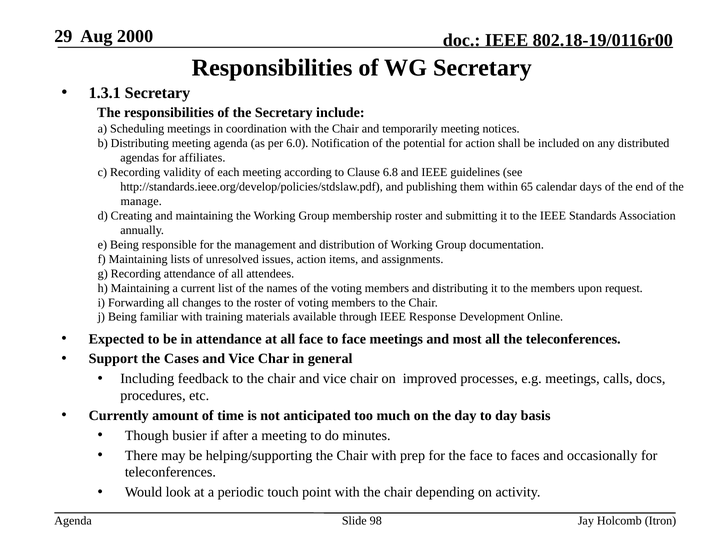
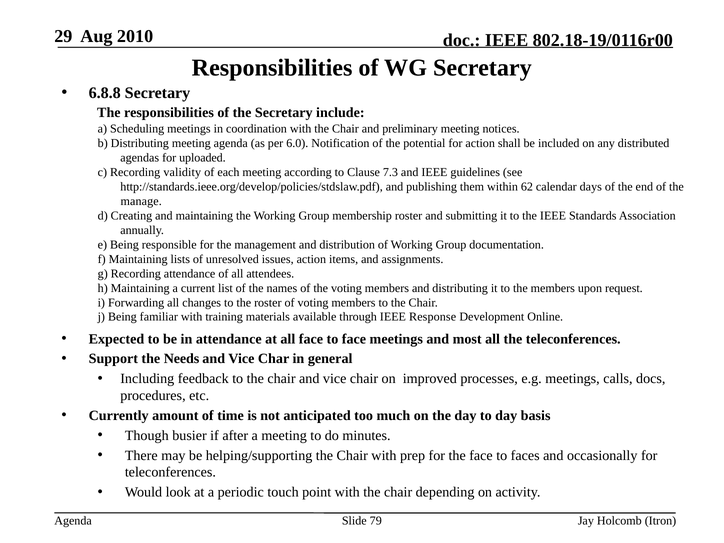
2000: 2000 -> 2010 (135, 36)
1.3.1: 1.3.1 -> 6.8.8 (105, 93)
temporarily: temporarily -> preliminary (410, 129)
affiliates: affiliates -> uploaded (202, 158)
6.8: 6.8 -> 7.3 (390, 172)
65: 65 -> 62 (527, 187)
Cases: Cases -> Needs (182, 359)
98: 98 -> 79 (376, 521)
